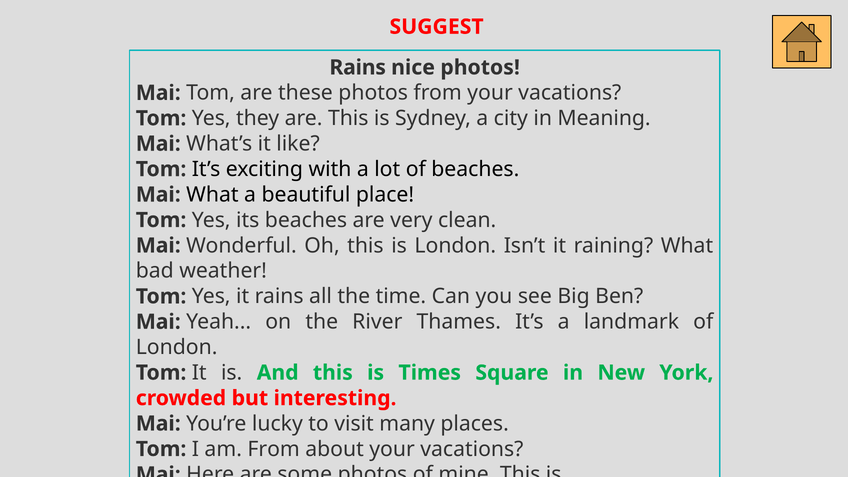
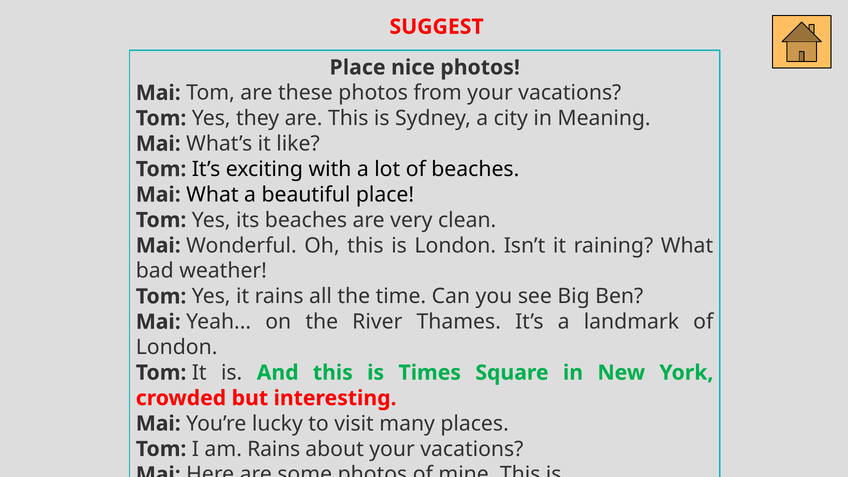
Rains: Rains -> Place (358, 67)
am From: From -> Rains (274, 449)
